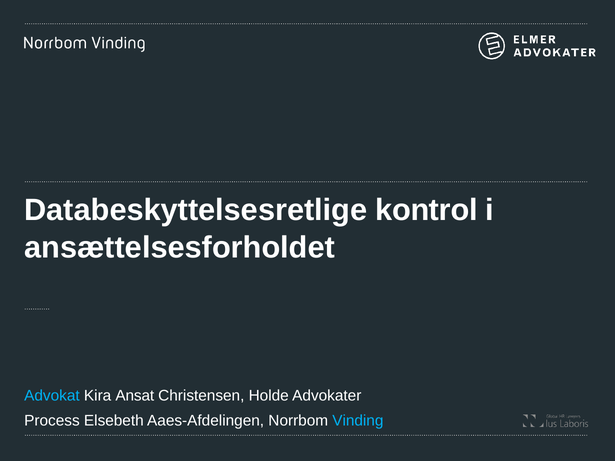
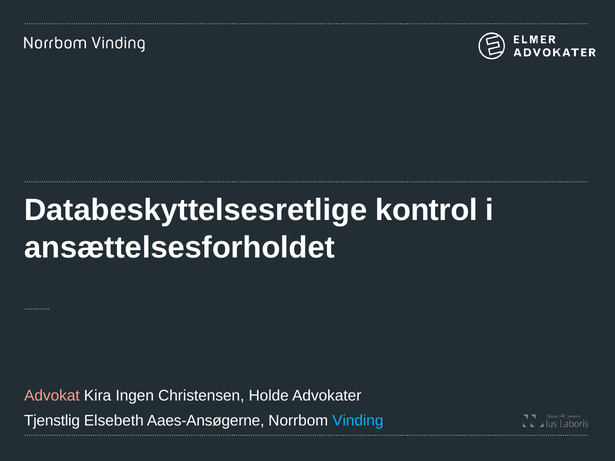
Advokat colour: light blue -> pink (52, 396)
Ansat: Ansat -> Ingen (135, 396)
Process: Process -> Tjenstlig (52, 421)
Aaes-Afdelingen: Aaes-Afdelingen -> Aaes-Ansøgerne (206, 421)
